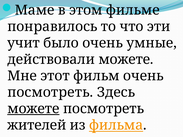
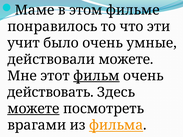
фильм underline: none -> present (96, 76)
посмотреть: посмотреть -> действовать (50, 92)
жителей: жителей -> врагами (37, 125)
